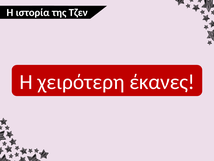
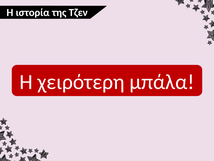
έκανες: έκανες -> μπάλα (162, 82)
